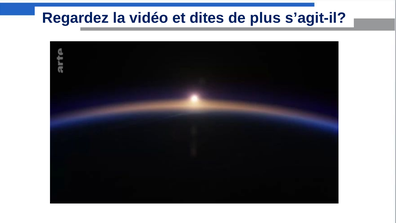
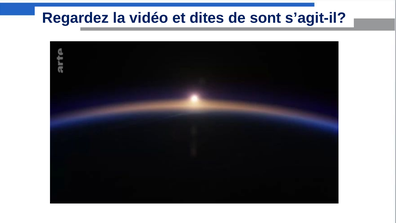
plus: plus -> sont (265, 18)
